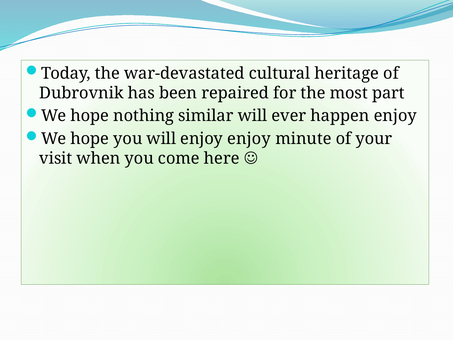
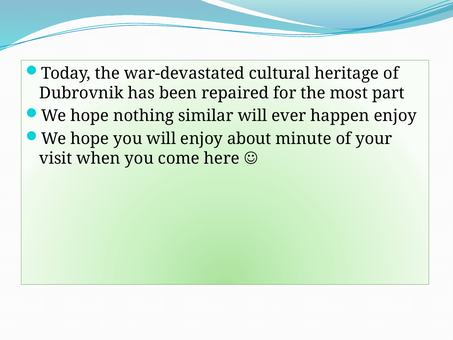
enjoy enjoy: enjoy -> about (249, 139)
